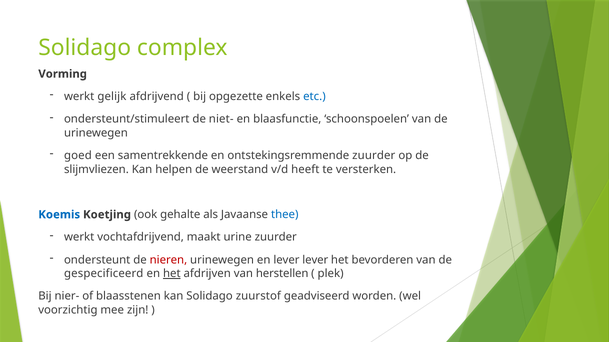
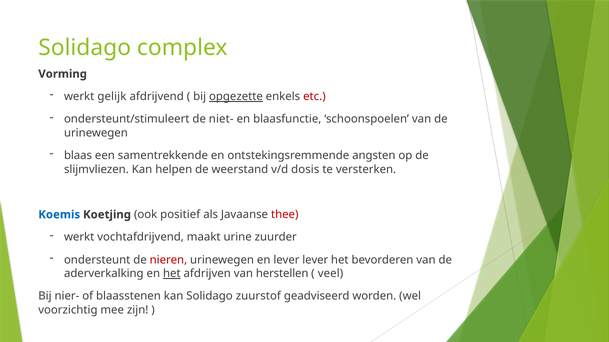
opgezette underline: none -> present (236, 97)
etc colour: blue -> red (314, 97)
goed: goed -> blaas (78, 156)
ontstekingsremmende zuurder: zuurder -> angsten (374, 156)
heeft: heeft -> dosis (305, 170)
gehalte: gehalte -> positief (180, 215)
thee colour: blue -> red (285, 215)
gespecificeerd: gespecificeerd -> aderverkalking (104, 274)
plek: plek -> veel (331, 274)
